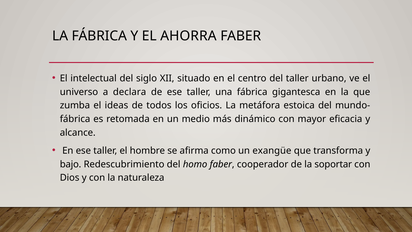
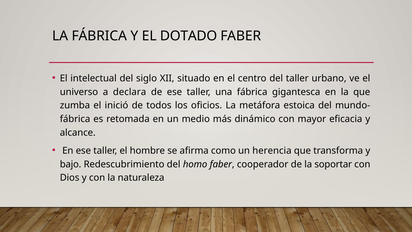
AHORRA: AHORRA -> DOTADO (189, 36)
ideas: ideas -> inició (116, 105)
exangüe: exangüe -> herencia (272, 150)
